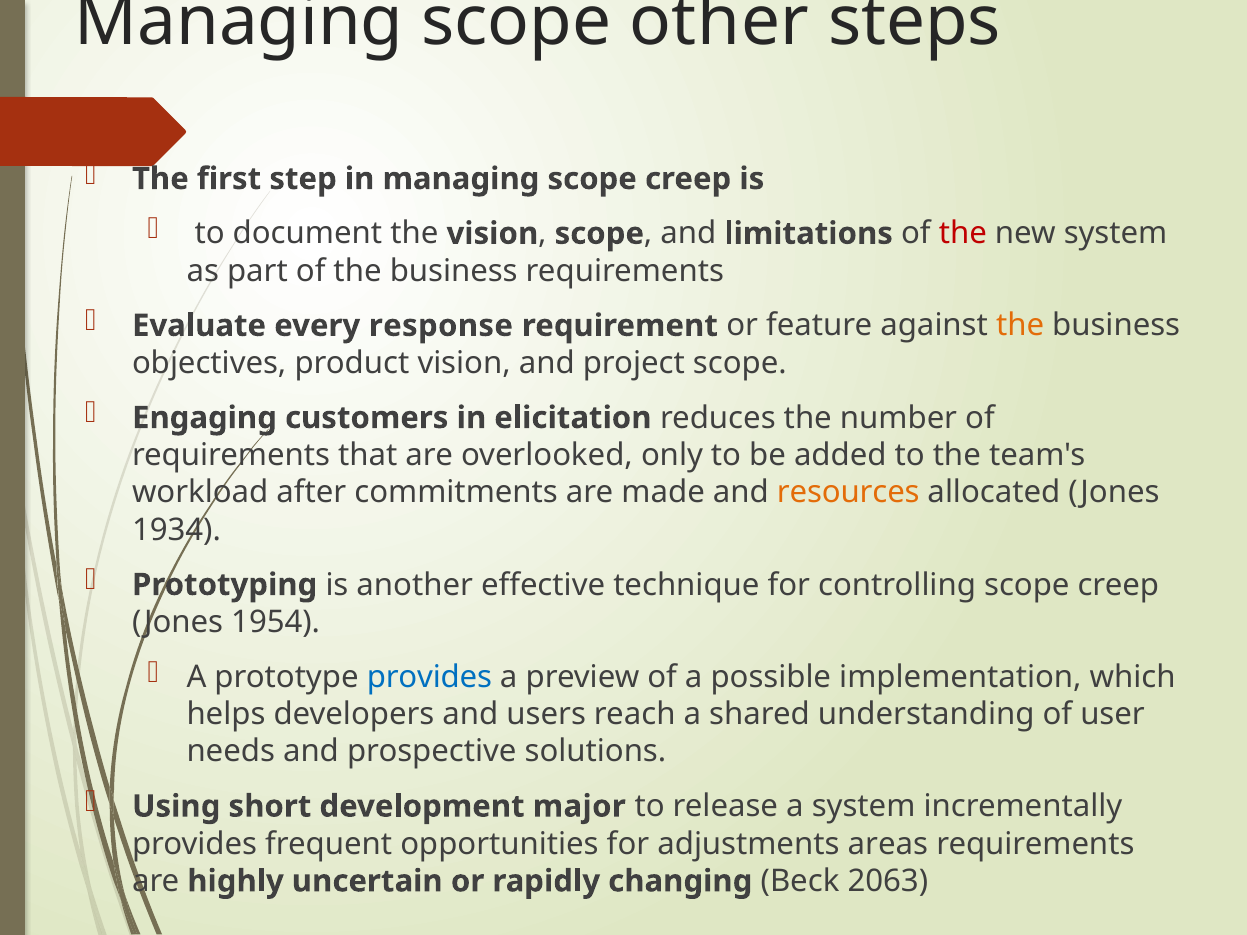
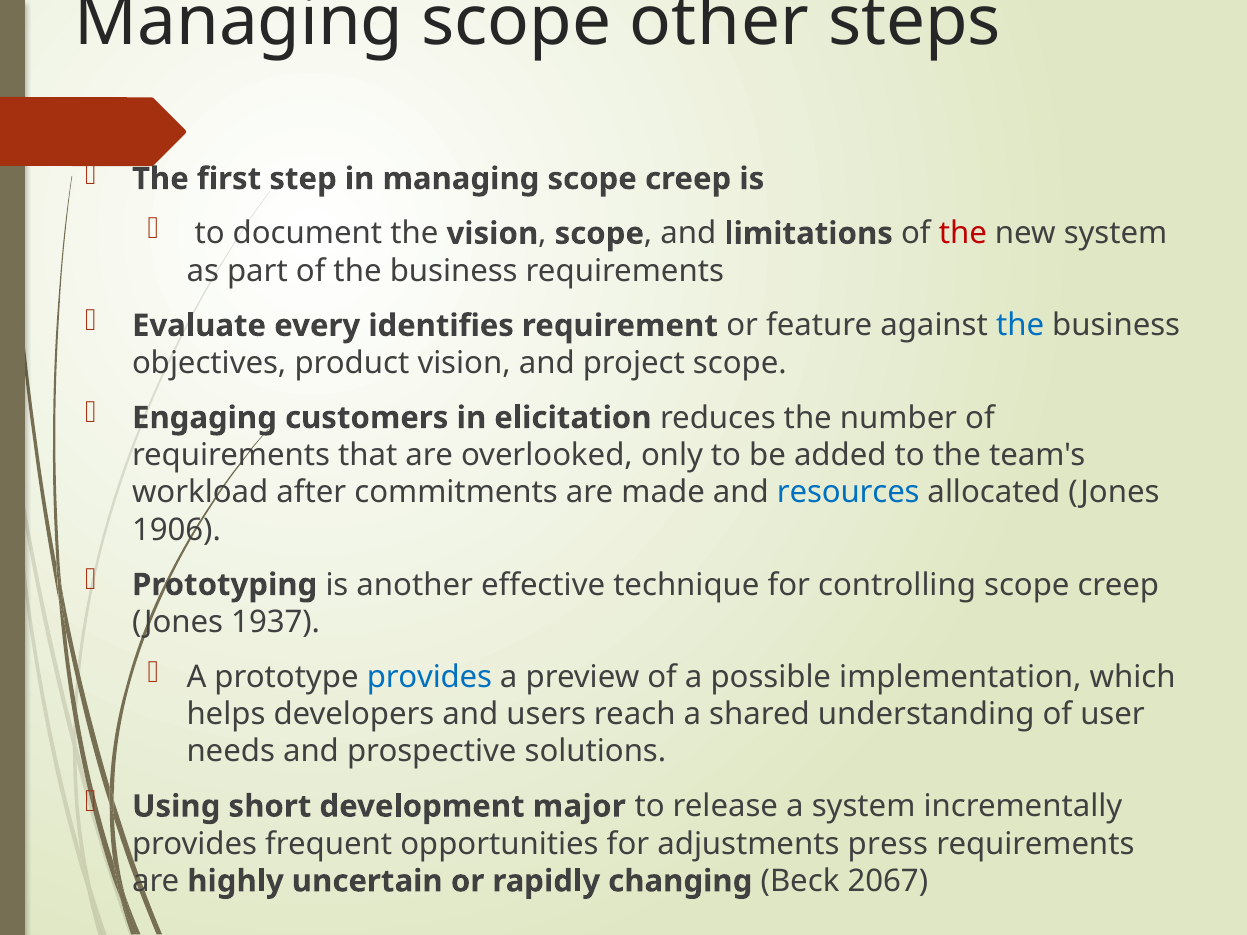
response: response -> identifies (441, 326)
the colour: orange -> blue (1020, 326)
resources colour: orange -> blue (848, 493)
1934: 1934 -> 1906 (176, 530)
1954: 1954 -> 1937 (276, 622)
areas: areas -> press (888, 844)
2063: 2063 -> 2067 (888, 881)
